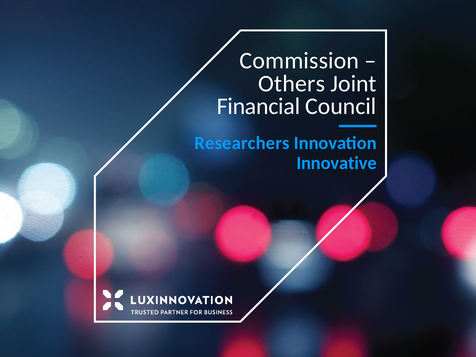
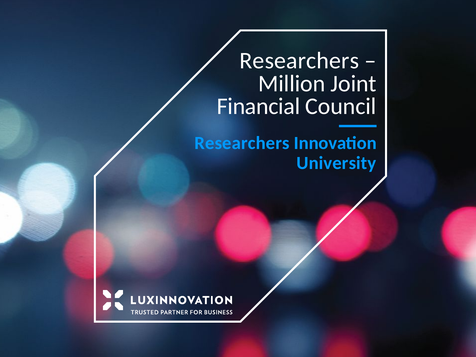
Commission: Commission -> Researchers (299, 61)
Others: Others -> Million (292, 84)
Innovative: Innovative -> University (336, 163)
